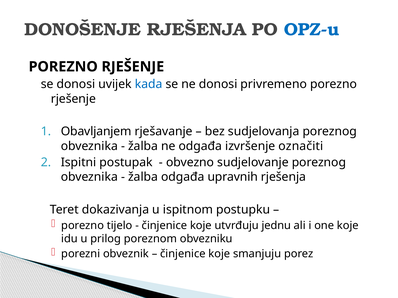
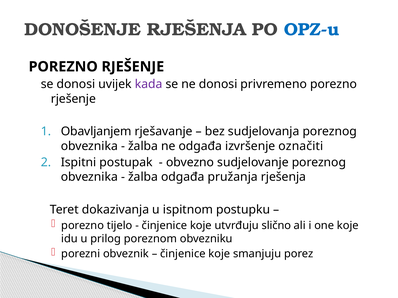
kada colour: blue -> purple (149, 84)
upravnih: upravnih -> pružanja (233, 177)
jednu: jednu -> slično (276, 226)
